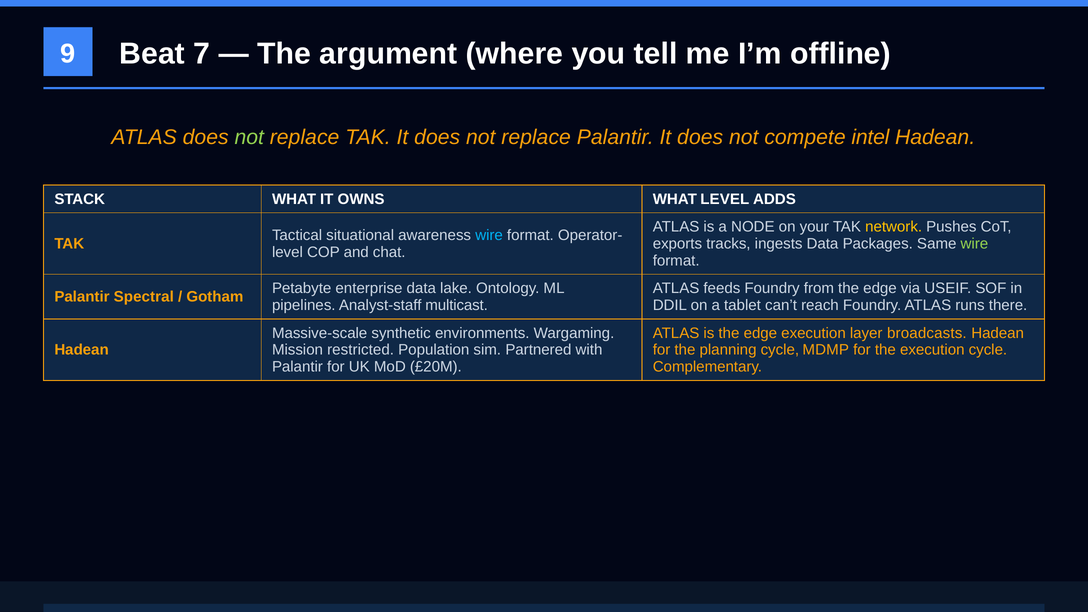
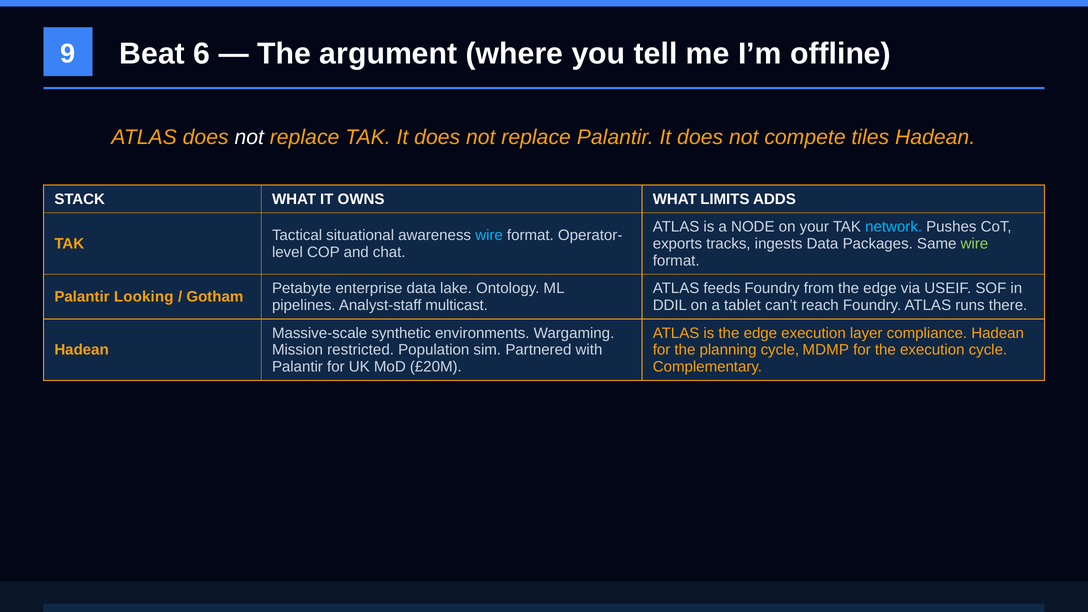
7: 7 -> 6 (202, 54)
not colour: light green -> white (249, 137)
intel: intel -> tiles (870, 137)
WHAT LEVEL: LEVEL -> LIMITS (725, 199)
network colour: yellow -> light blue (894, 227)
Spectral: Spectral -> Looking (144, 297)
broadcasts: broadcasts -> compliance (927, 333)
